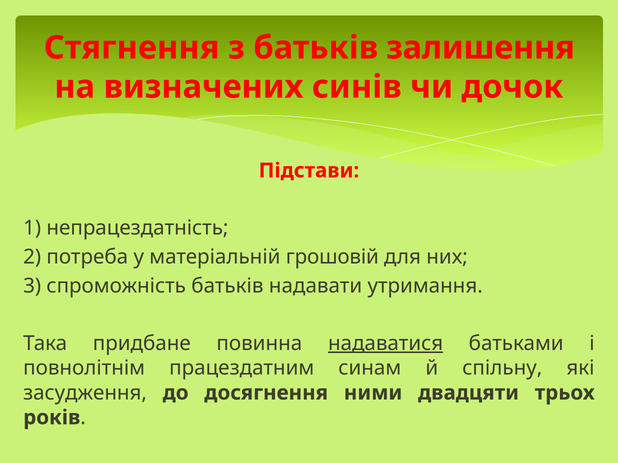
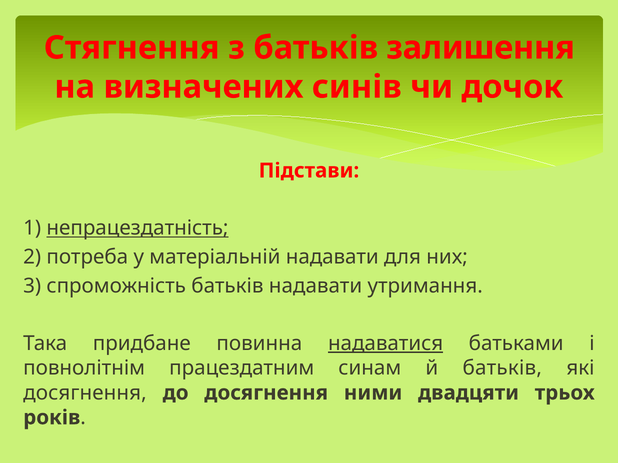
непрацездатність underline: none -> present (137, 228)
матеріальній грошовій: грошовій -> надавати (332, 257)
й спільну: спільну -> батьків (502, 369)
засудження: засудження -> досягнення (85, 393)
